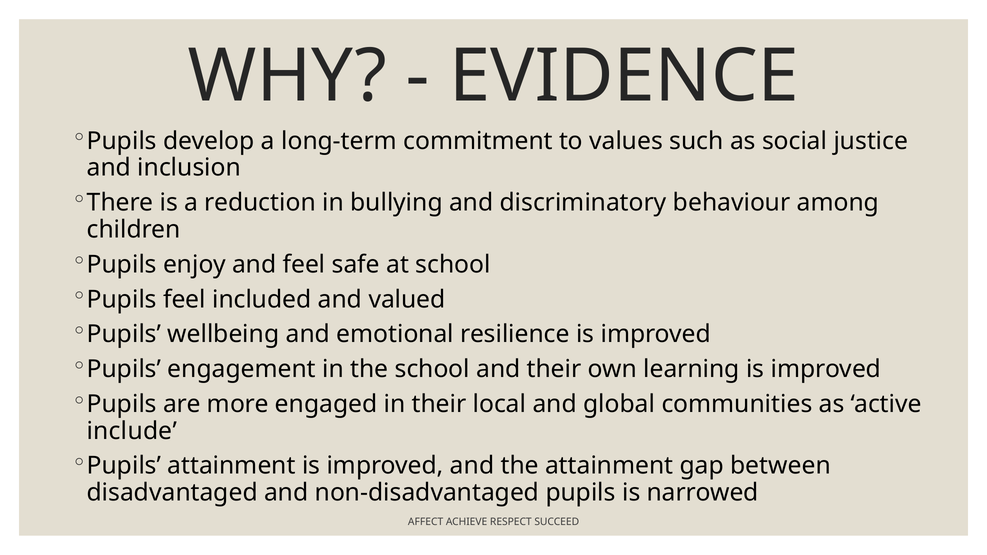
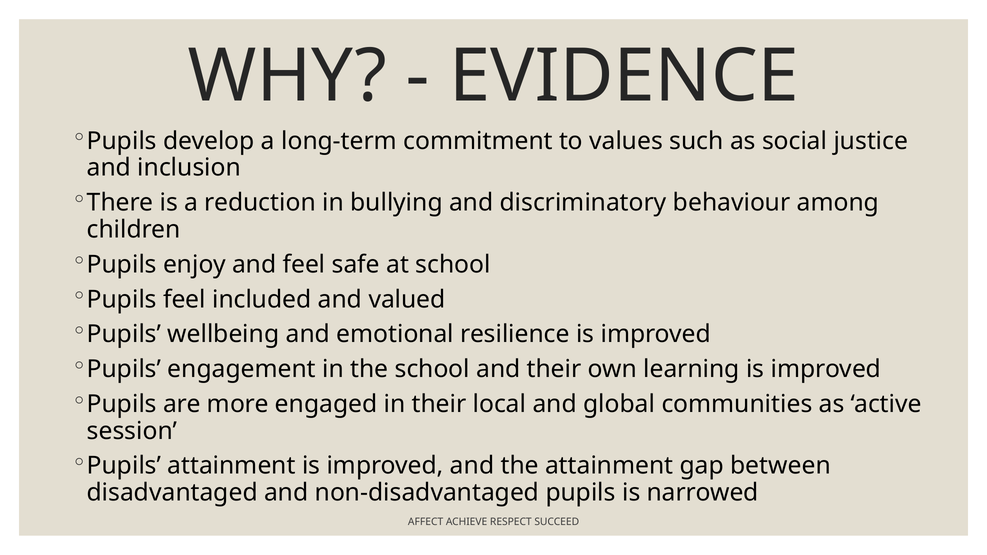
include: include -> session (132, 431)
